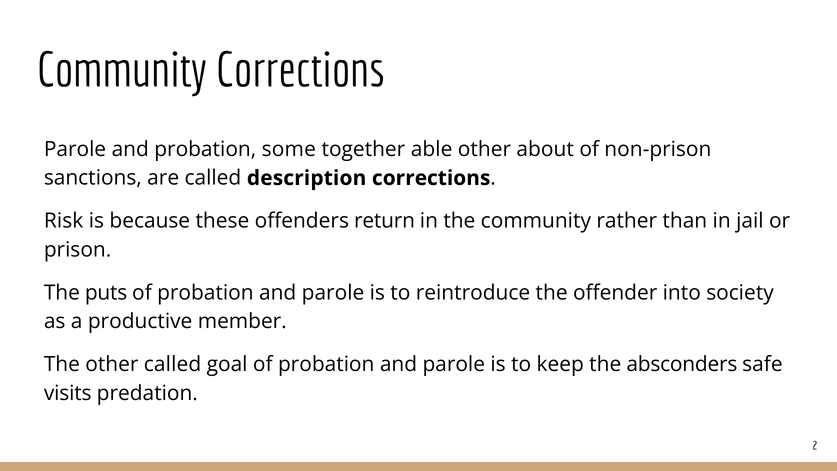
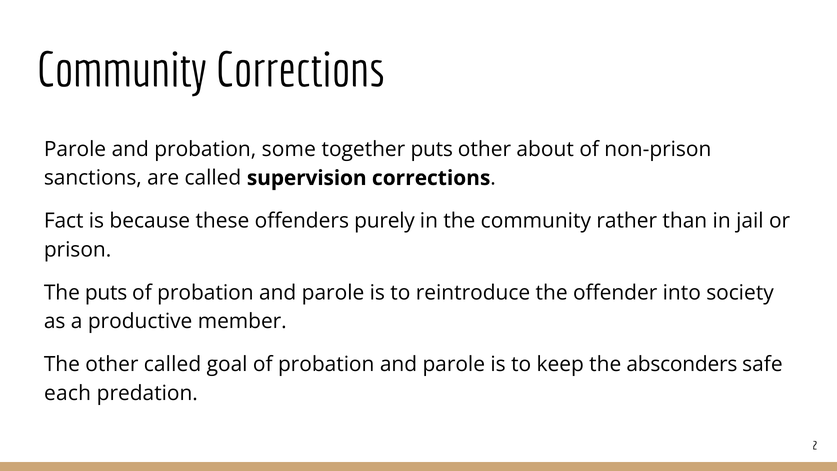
together able: able -> puts (432, 149)
description: description -> supervision (307, 178)
Risk: Risk -> Fact (64, 221)
return: return -> purely (385, 221)
visits: visits -> each (68, 393)
